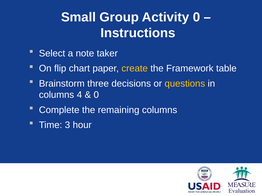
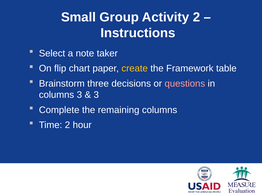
Activity 0: 0 -> 2 (196, 17)
questions colour: yellow -> pink (185, 84)
columns 4: 4 -> 3 (79, 95)
0: 0 -> 3 (96, 95)
Time 3: 3 -> 2 (67, 125)
